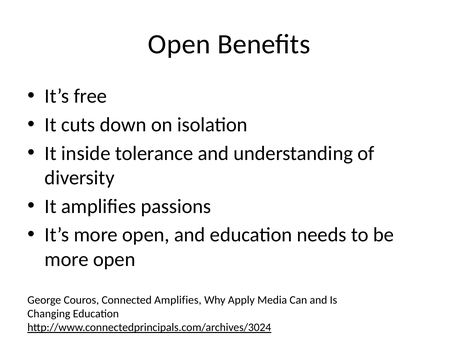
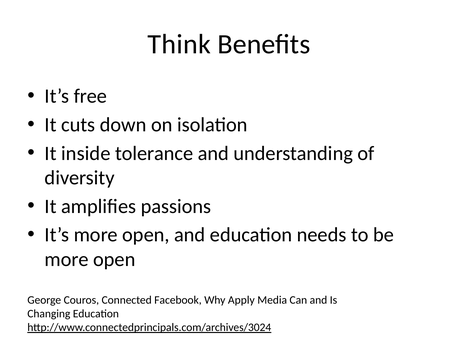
Open: Open -> Think (179, 44)
Connected Amplifies: Amplifies -> Facebook (178, 300)
